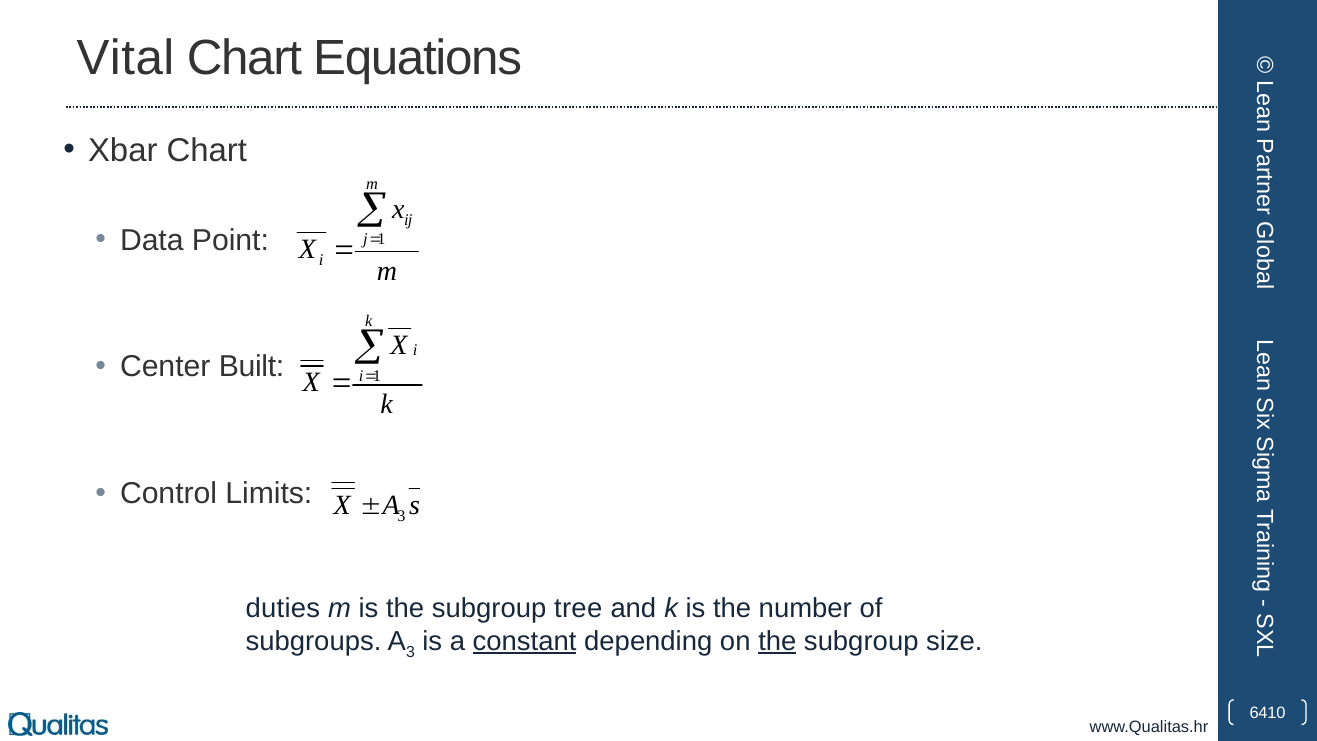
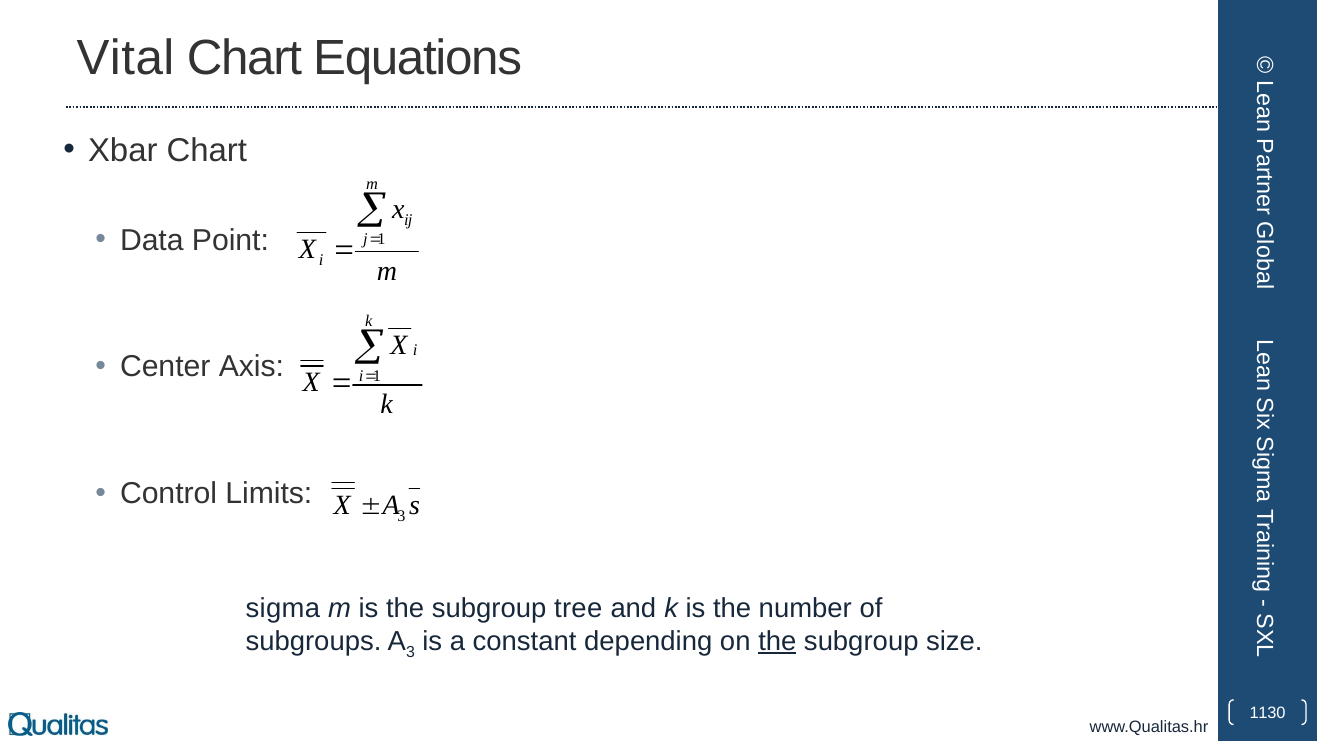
Built: Built -> Axis (251, 367)
duties: duties -> sigma (283, 608)
constant underline: present -> none (525, 641)
6410: 6410 -> 1130 (1268, 713)
